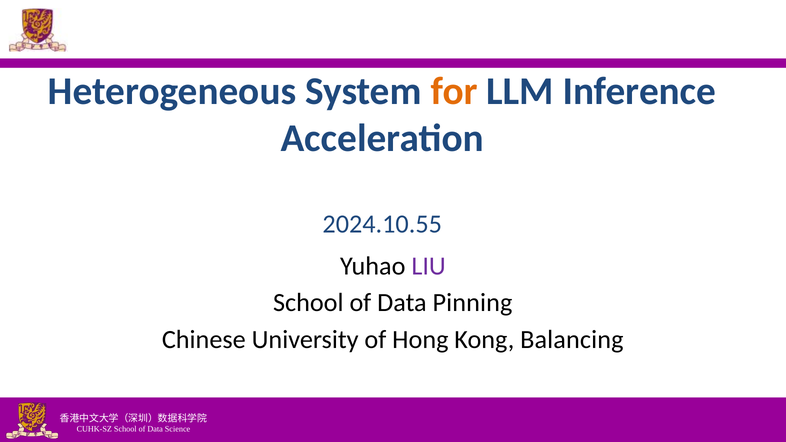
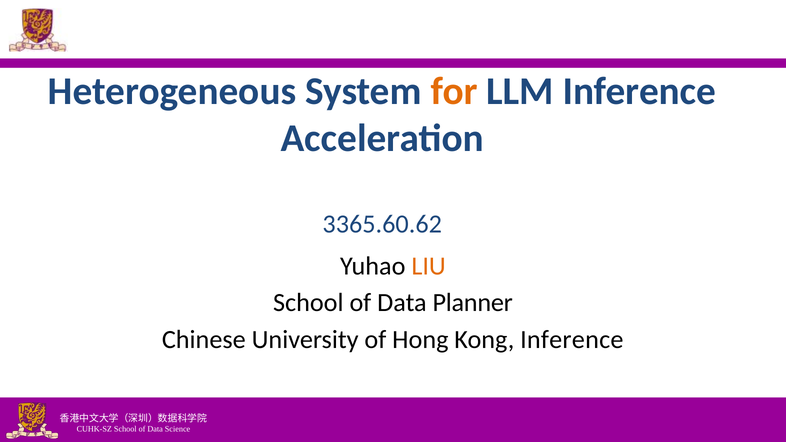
2024.10.55: 2024.10.55 -> 3365.60.62 (382, 224)
LIU colour: purple -> orange (429, 266)
Pinning: Pinning -> Planner (473, 303)
Kong Balancing: Balancing -> Inference (572, 340)
